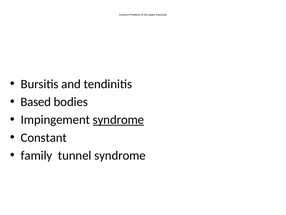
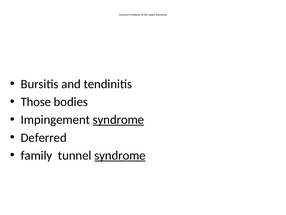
Based: Based -> Those (36, 102)
Constant: Constant -> Deferred (44, 137)
syndrome underline: none -> present (120, 155)
